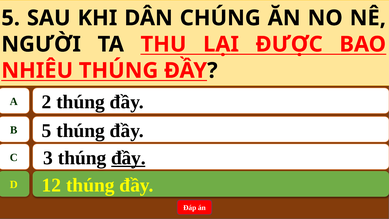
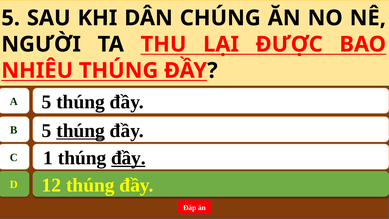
A 2: 2 -> 5 (47, 102)
thúng underline: none -> present (81, 131)
3: 3 -> 1 (48, 158)
